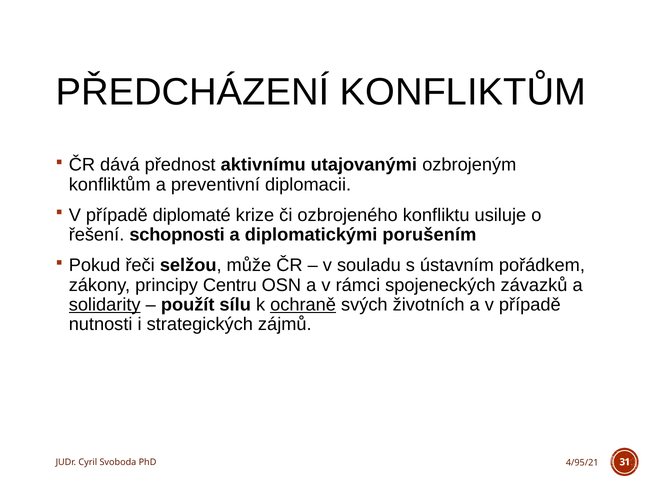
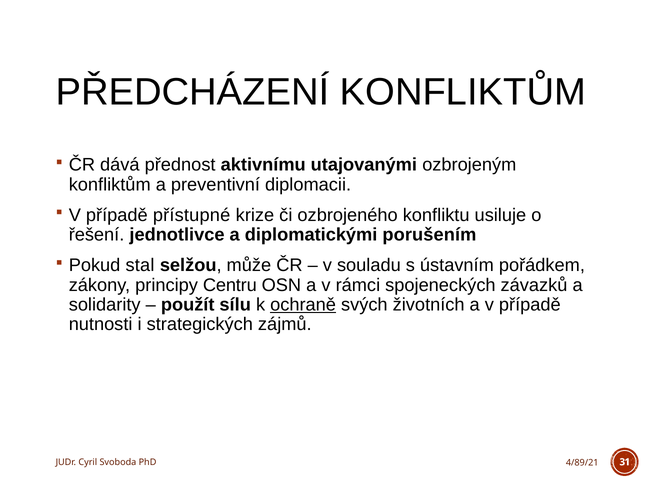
diplomaté: diplomaté -> přístupné (192, 215)
schopnosti: schopnosti -> jednotlivce (177, 235)
řeči: řeči -> stal (140, 266)
solidarity underline: present -> none (105, 305)
4/95/21: 4/95/21 -> 4/89/21 (582, 463)
